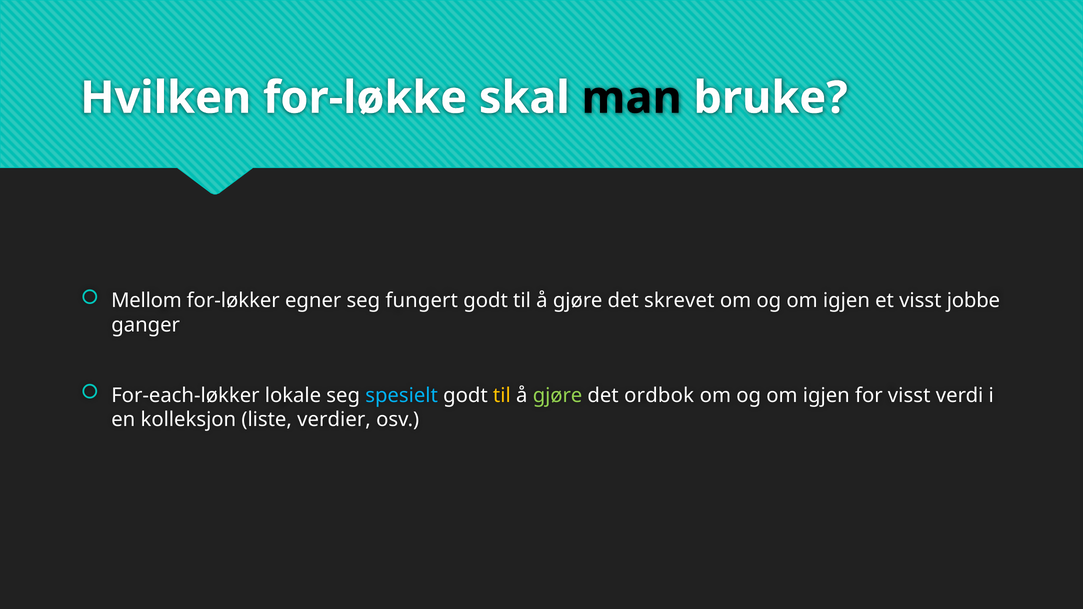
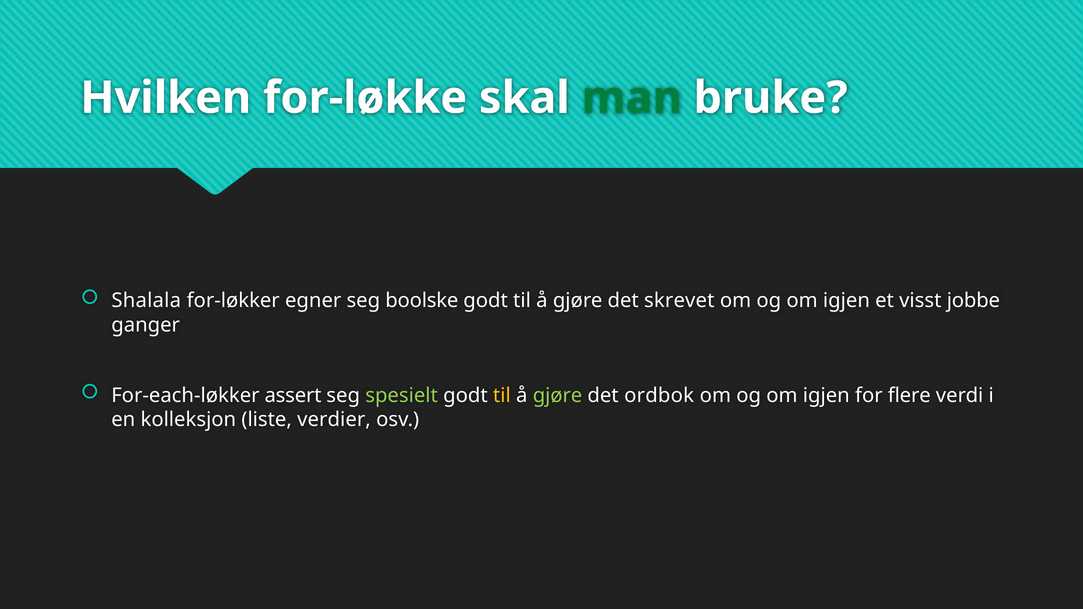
man colour: black -> green (632, 98)
Mellom: Mellom -> Shalala (146, 301)
fungert: fungert -> boolske (422, 301)
lokale: lokale -> assert (293, 396)
spesielt colour: light blue -> light green (402, 396)
for visst: visst -> flere (909, 396)
